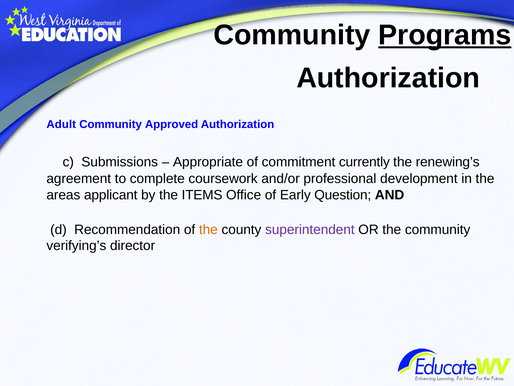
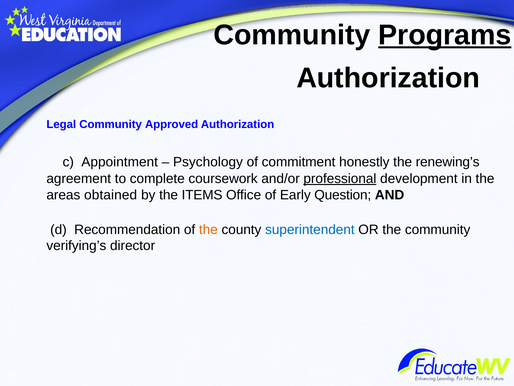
Adult: Adult -> Legal (61, 124)
Submissions: Submissions -> Appointment (120, 162)
Appropriate: Appropriate -> Psychology (208, 162)
currently: currently -> honestly (364, 162)
professional underline: none -> present (340, 178)
applicant: applicant -> obtained (111, 195)
superintendent colour: purple -> blue (310, 229)
